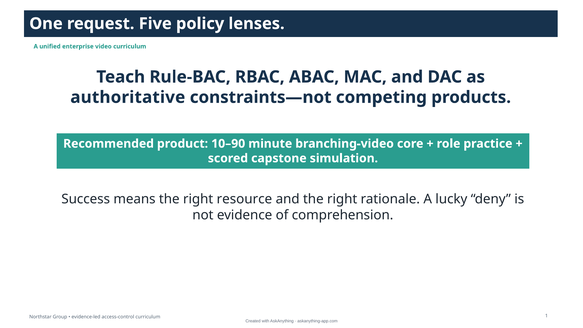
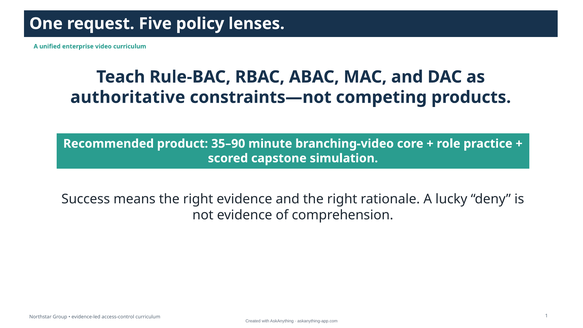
10–90: 10–90 -> 35–90 (228, 144)
right resource: resource -> evidence (244, 199)
